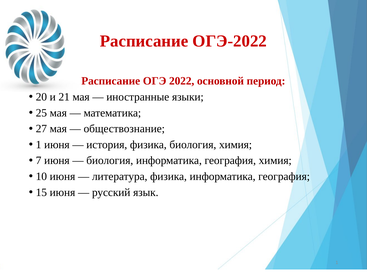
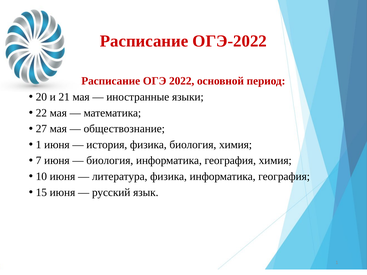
25: 25 -> 22 (41, 113)
